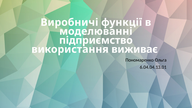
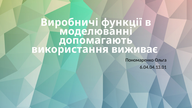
підприємство: підприємство -> допомагають (96, 40)
